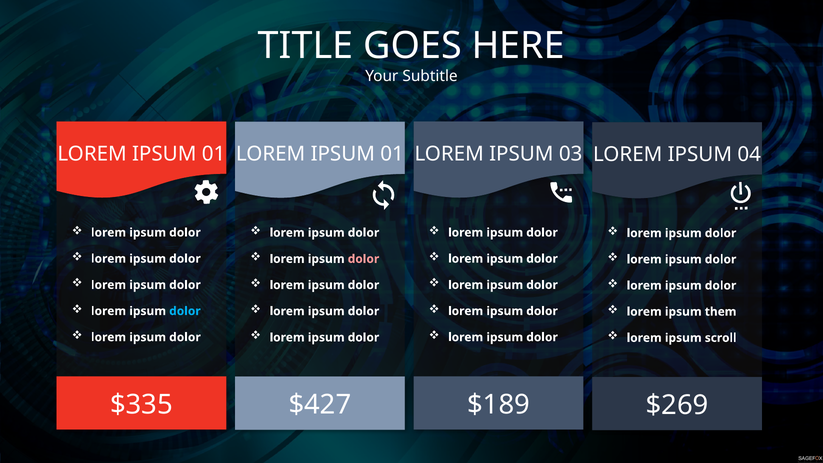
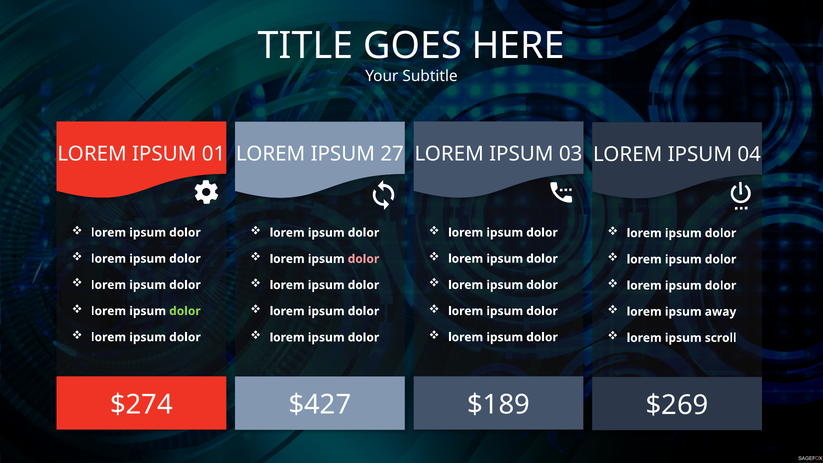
01: 01 -> 27 (392, 154)
dolor colour: light blue -> light green (185, 311)
them: them -> away (721, 312)
$335: $335 -> $274 (141, 405)
